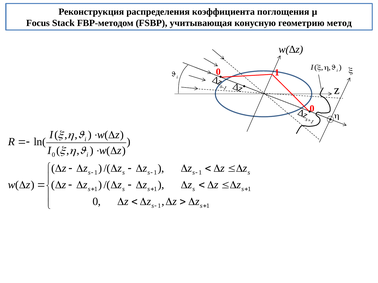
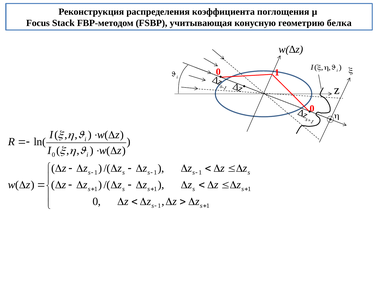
метод: метод -> белка (339, 23)
